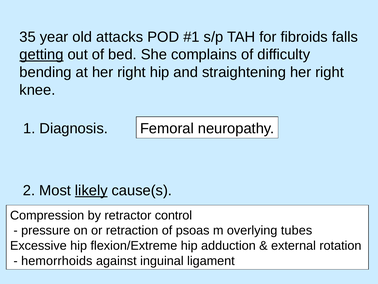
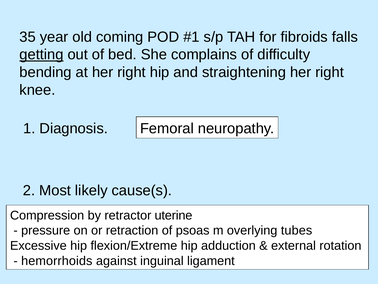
attacks: attacks -> coming (120, 37)
likely underline: present -> none (91, 190)
control: control -> uterine (173, 215)
